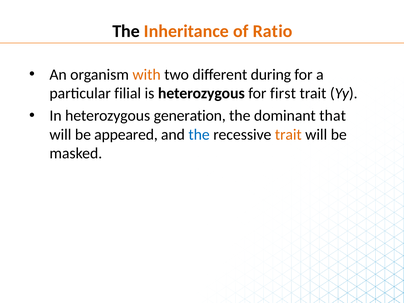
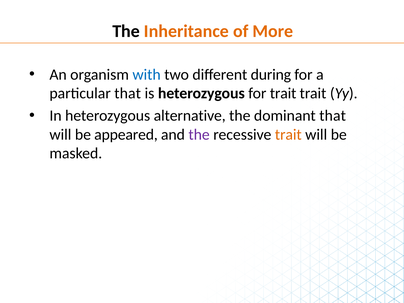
Ratio: Ratio -> More (273, 31)
with colour: orange -> blue (147, 75)
particular filial: filial -> that (128, 93)
for first: first -> trait (283, 93)
generation: generation -> alternative (190, 116)
the colour: blue -> purple (199, 135)
